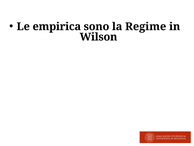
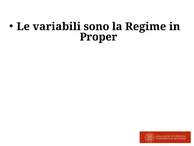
empirica: empirica -> variabili (57, 26)
Wilson: Wilson -> Proper (98, 37)
